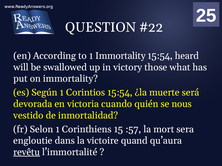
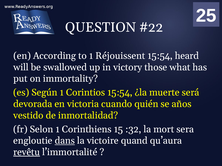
1 Immortality: Immortality -> Réjouissent (120, 56)
nous: nous -> años (182, 104)
:57: :57 -> :32 (133, 130)
dans underline: none -> present (65, 141)
